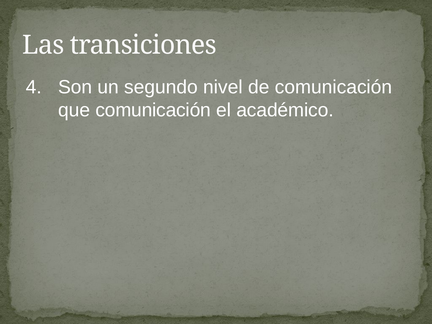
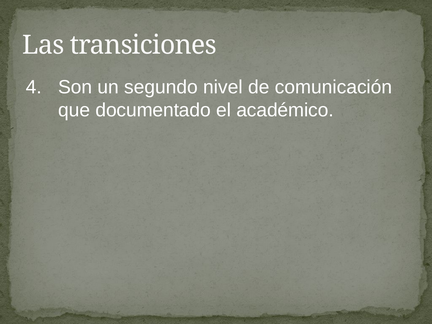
que comunicación: comunicación -> documentado (153, 110)
